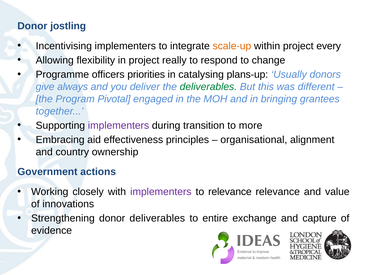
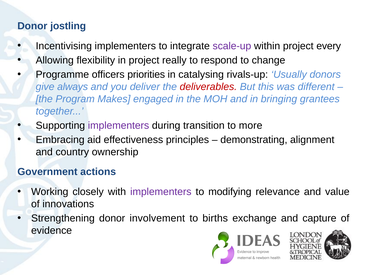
scale-up colour: orange -> purple (232, 46)
plans-up: plans-up -> rivals-up (247, 75)
deliverables colour: green -> red (208, 87)
Pivotal: Pivotal -> Makes (114, 99)
organisational: organisational -> demonstrating (254, 140)
to relevance: relevance -> modifying (230, 192)
donor deliverables: deliverables -> involvement (157, 218)
entire: entire -> births (215, 218)
